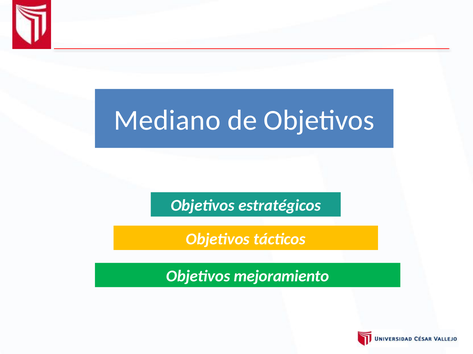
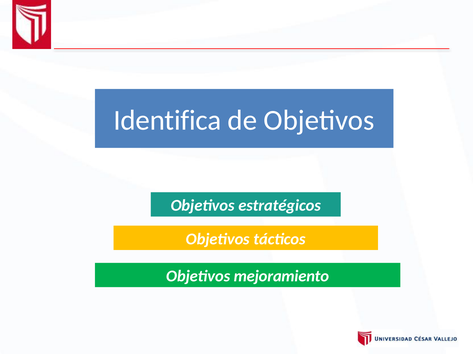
Mediano: Mediano -> Identifica (167, 121)
